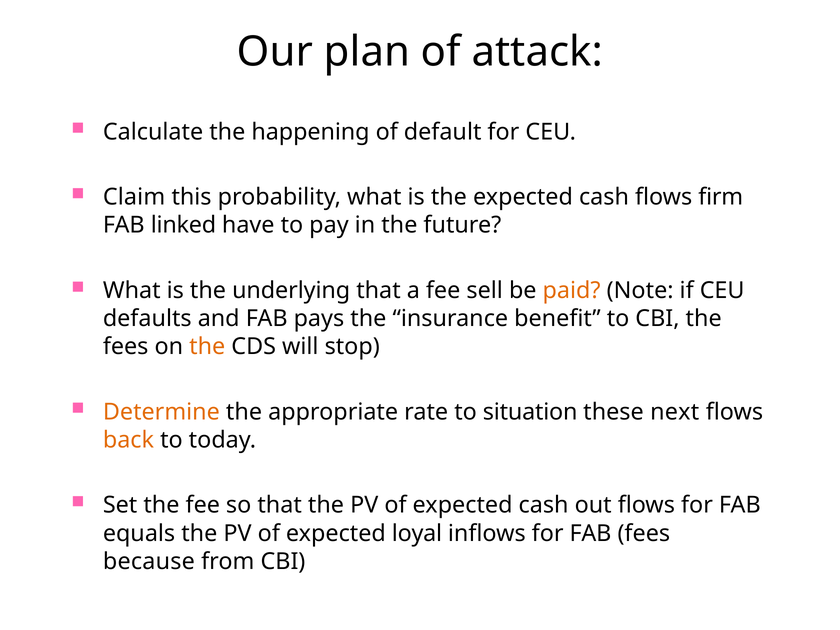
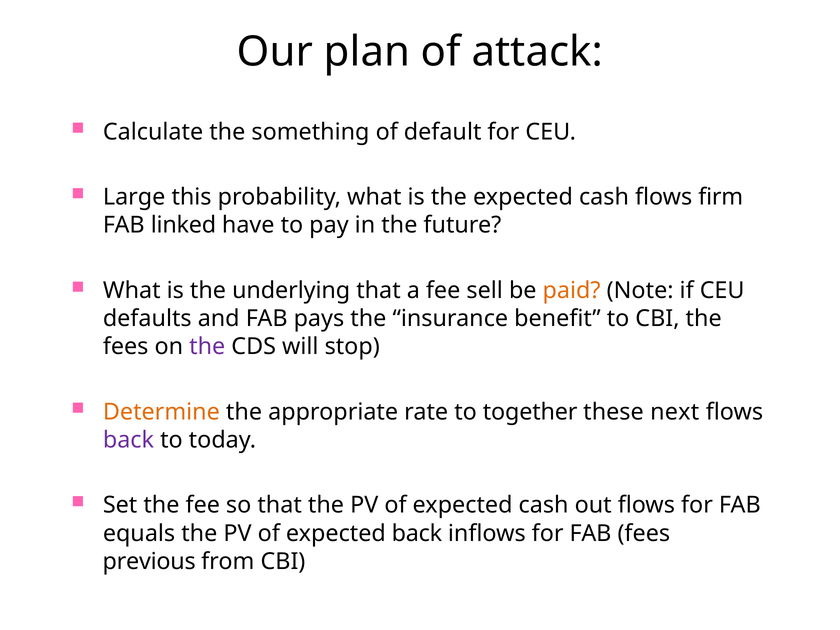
happening: happening -> something (310, 132)
Claim: Claim -> Large (134, 197)
the colour: orange -> purple (207, 347)
situation: situation -> together (530, 412)
back colour: orange -> purple (128, 440)
expected loyal: loyal -> back (417, 533)
because: because -> previous (149, 561)
